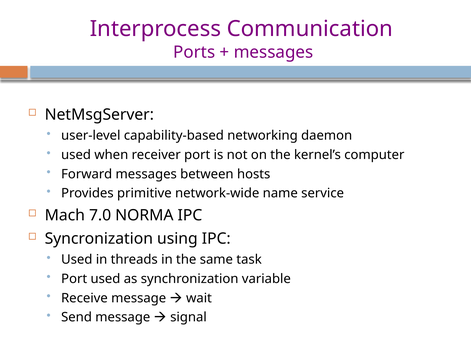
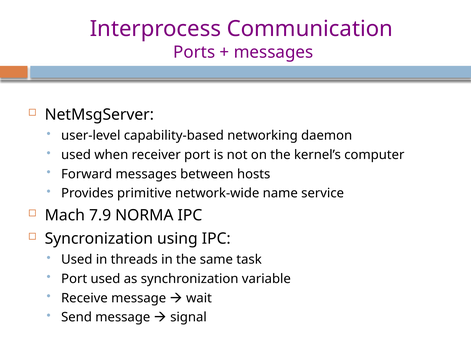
7.0: 7.0 -> 7.9 (100, 216)
